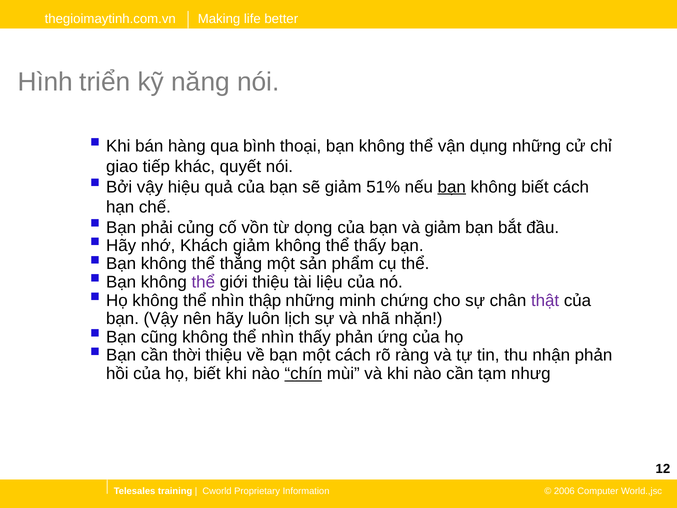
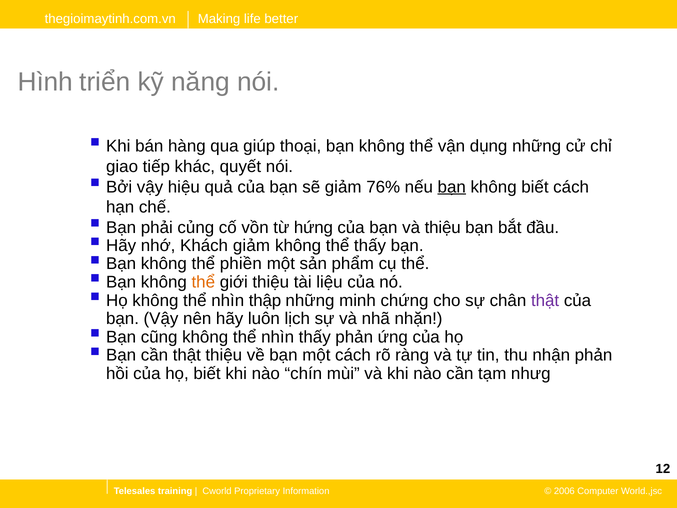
bình: bình -> giúp (259, 146)
51%: 51% -> 76% (383, 187)
dọng: dọng -> hứng (313, 227)
và giảm: giảm -> thiệu (443, 227)
thẳng: thẳng -> phiền (241, 264)
thể colour: purple -> orange (203, 282)
cần thời: thời -> thật (187, 355)
chín underline: present -> none (303, 373)
